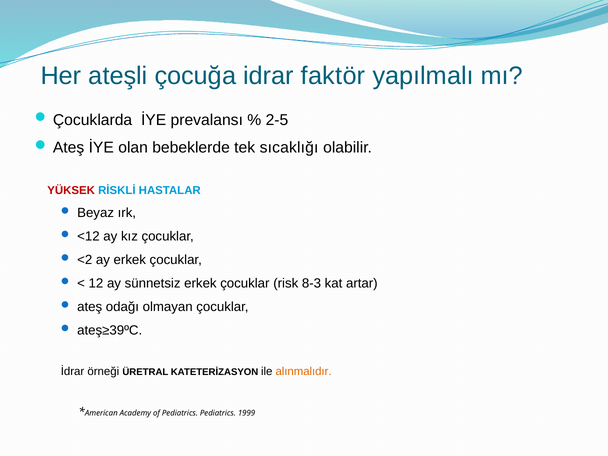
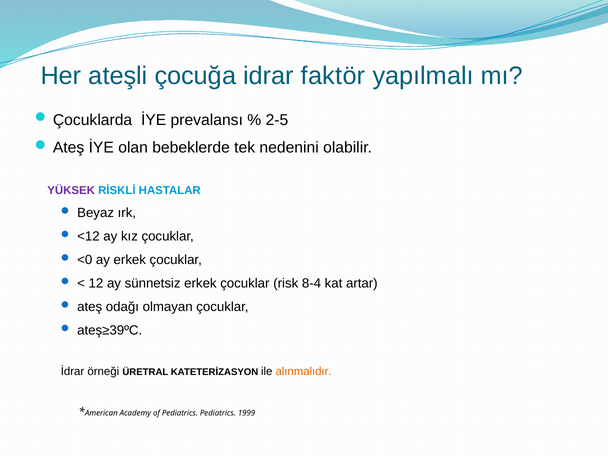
sıcaklığı: sıcaklığı -> nedenini (289, 148)
YÜKSEK colour: red -> purple (71, 190)
<2: <2 -> <0 (85, 260)
8-3: 8-3 -> 8-4 (312, 283)
